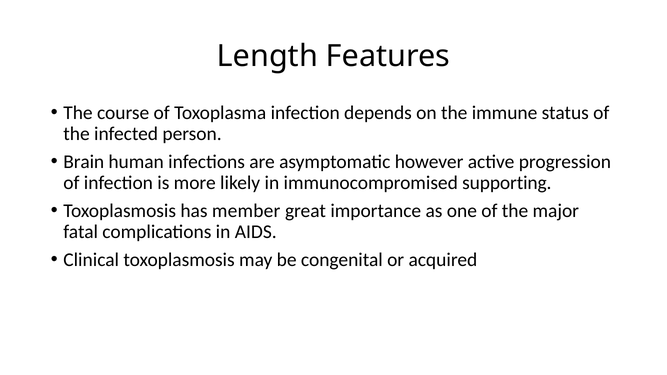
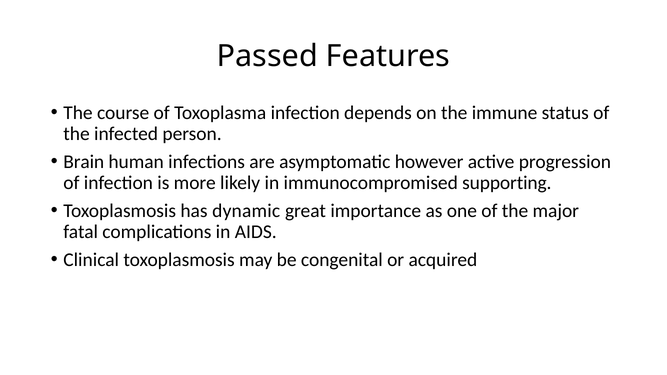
Length: Length -> Passed (267, 56)
member: member -> dynamic (246, 211)
